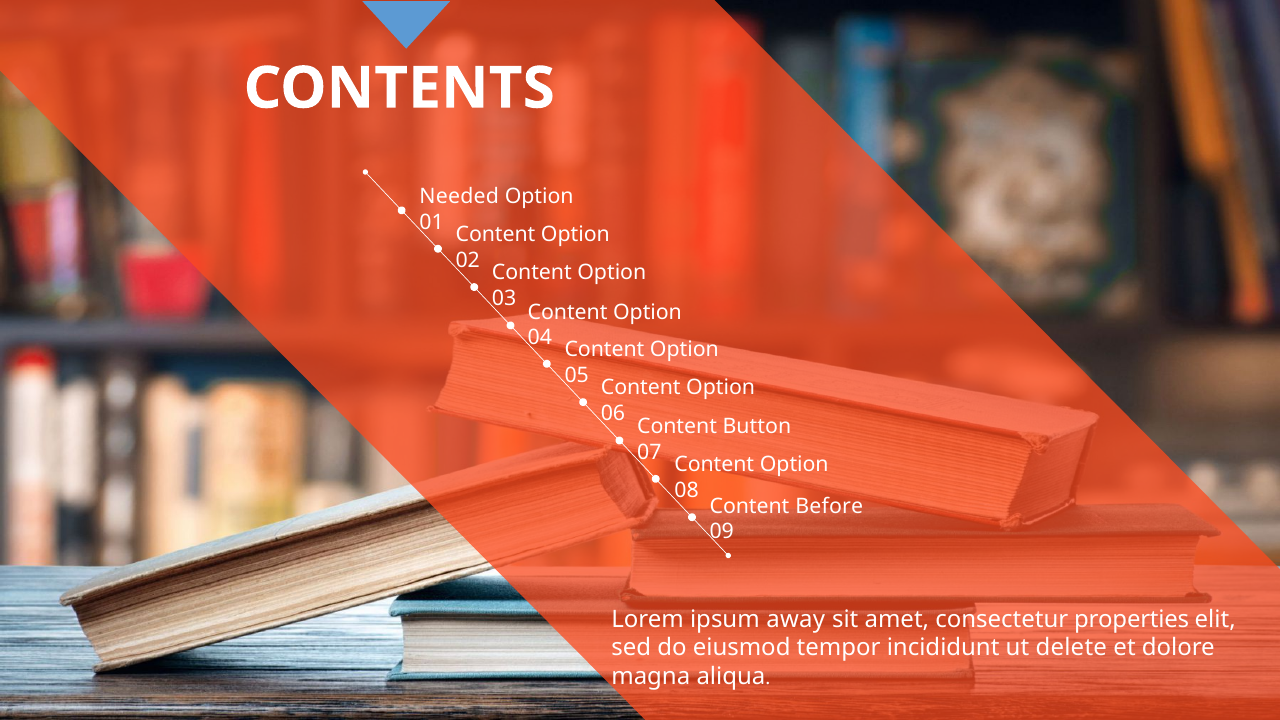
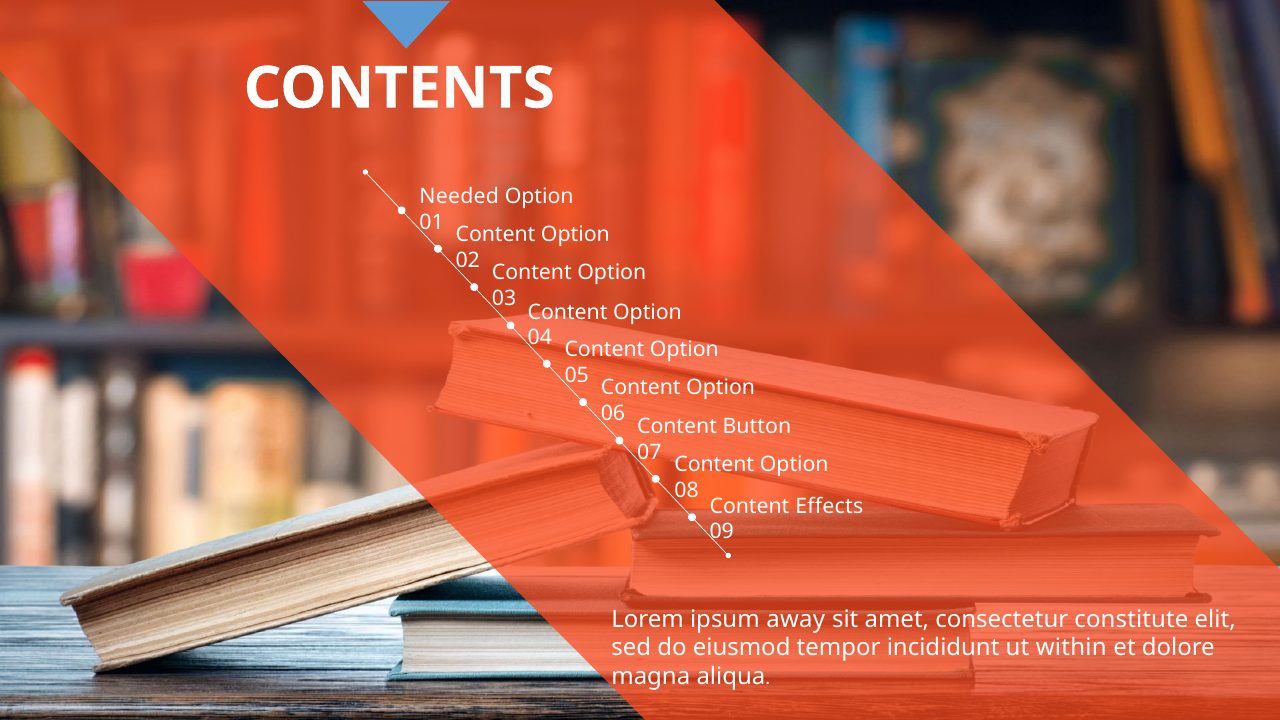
Before: Before -> Effects (829, 506)
properties: properties -> constitute (1131, 619)
delete: delete -> within (1071, 648)
